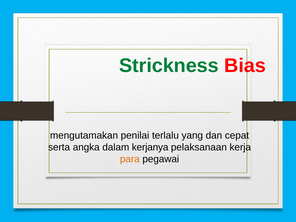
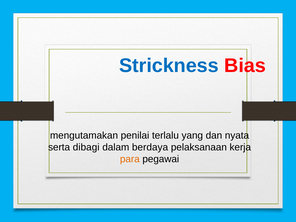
Strickness colour: green -> blue (169, 66)
cepat: cepat -> nyata (237, 135)
angka: angka -> dibagi (86, 147)
kerjanya: kerjanya -> berdaya (150, 147)
